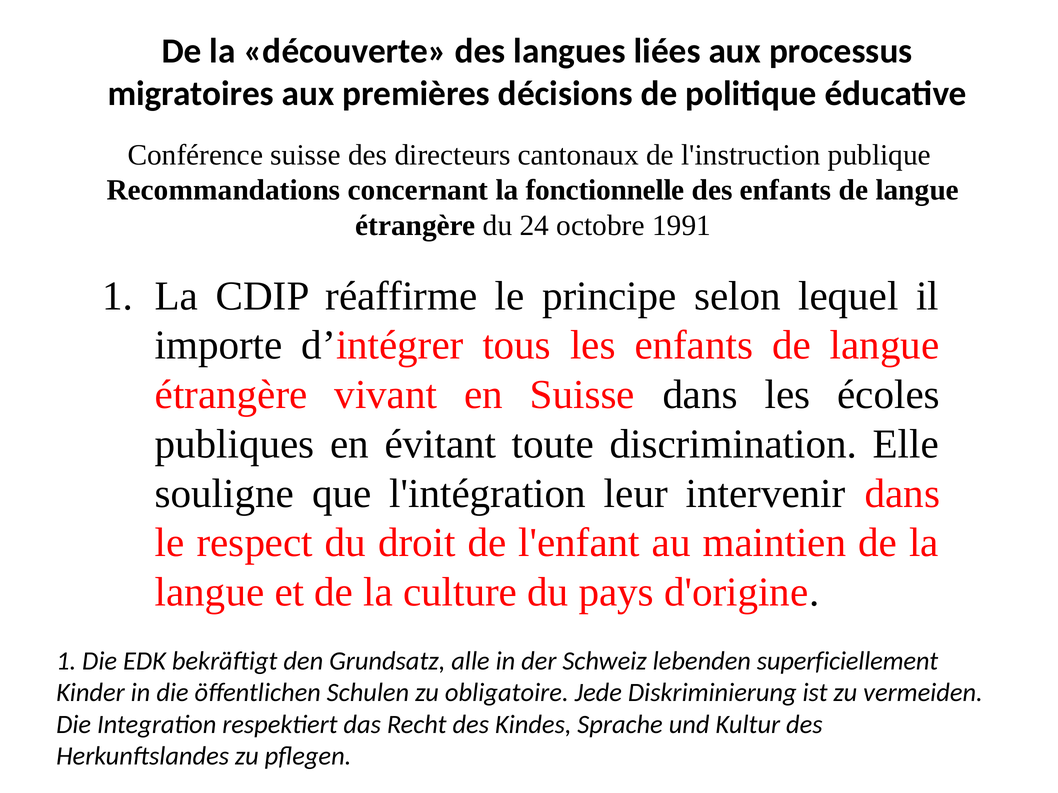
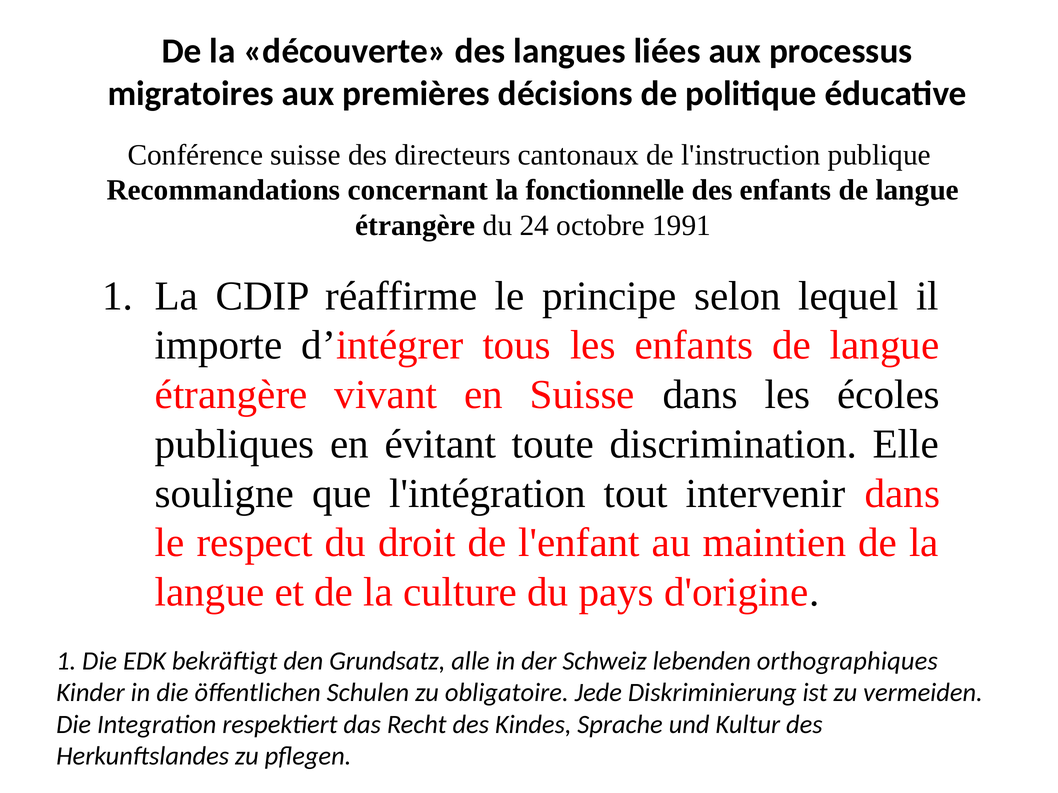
leur: leur -> tout (636, 494)
superficiellement: superficiellement -> orthographiques (847, 661)
